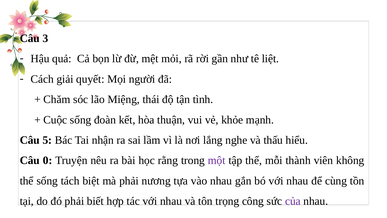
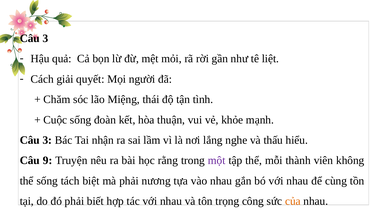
5: 5 -> 3 (47, 140)
0: 0 -> 9 (48, 160)
của colour: purple -> orange (293, 201)
